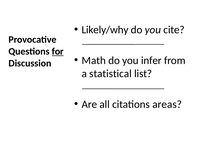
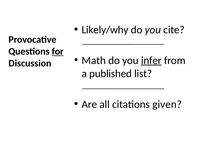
infer underline: none -> present (151, 60)
statistical: statistical -> published (111, 73)
areas: areas -> given (167, 104)
